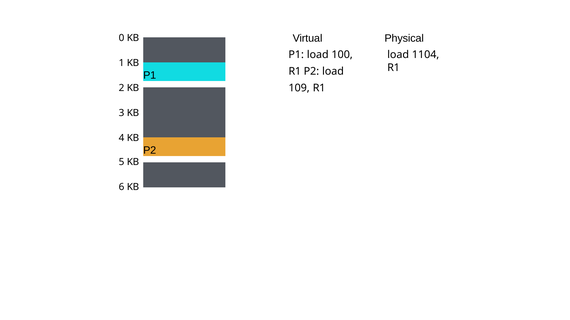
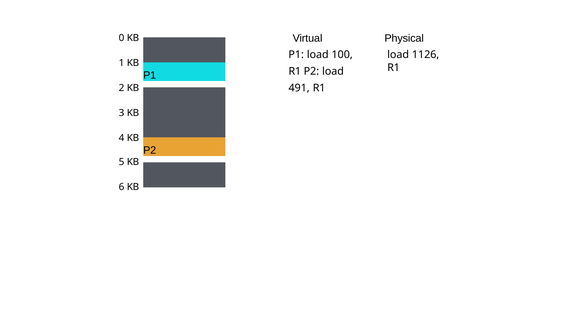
1104: 1104 -> 1126 (426, 55)
109: 109 -> 491 (299, 88)
